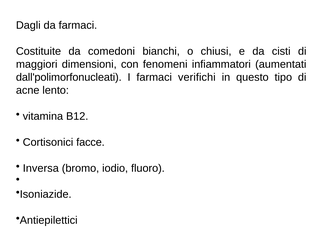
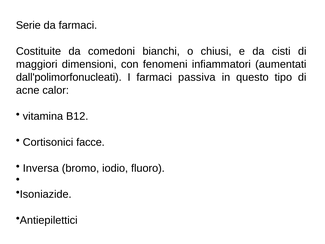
Dagli: Dagli -> Serie (28, 25)
verifichi: verifichi -> passiva (197, 77)
lento: lento -> calor (56, 90)
